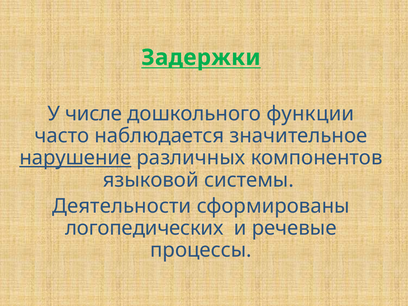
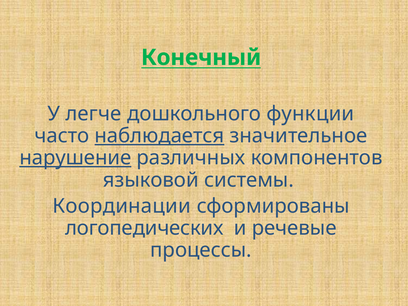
Задержки: Задержки -> Конечный (201, 57)
числе: числе -> легче (93, 114)
наблюдается underline: none -> present (159, 136)
Деятельности: Деятельности -> Координации (122, 206)
